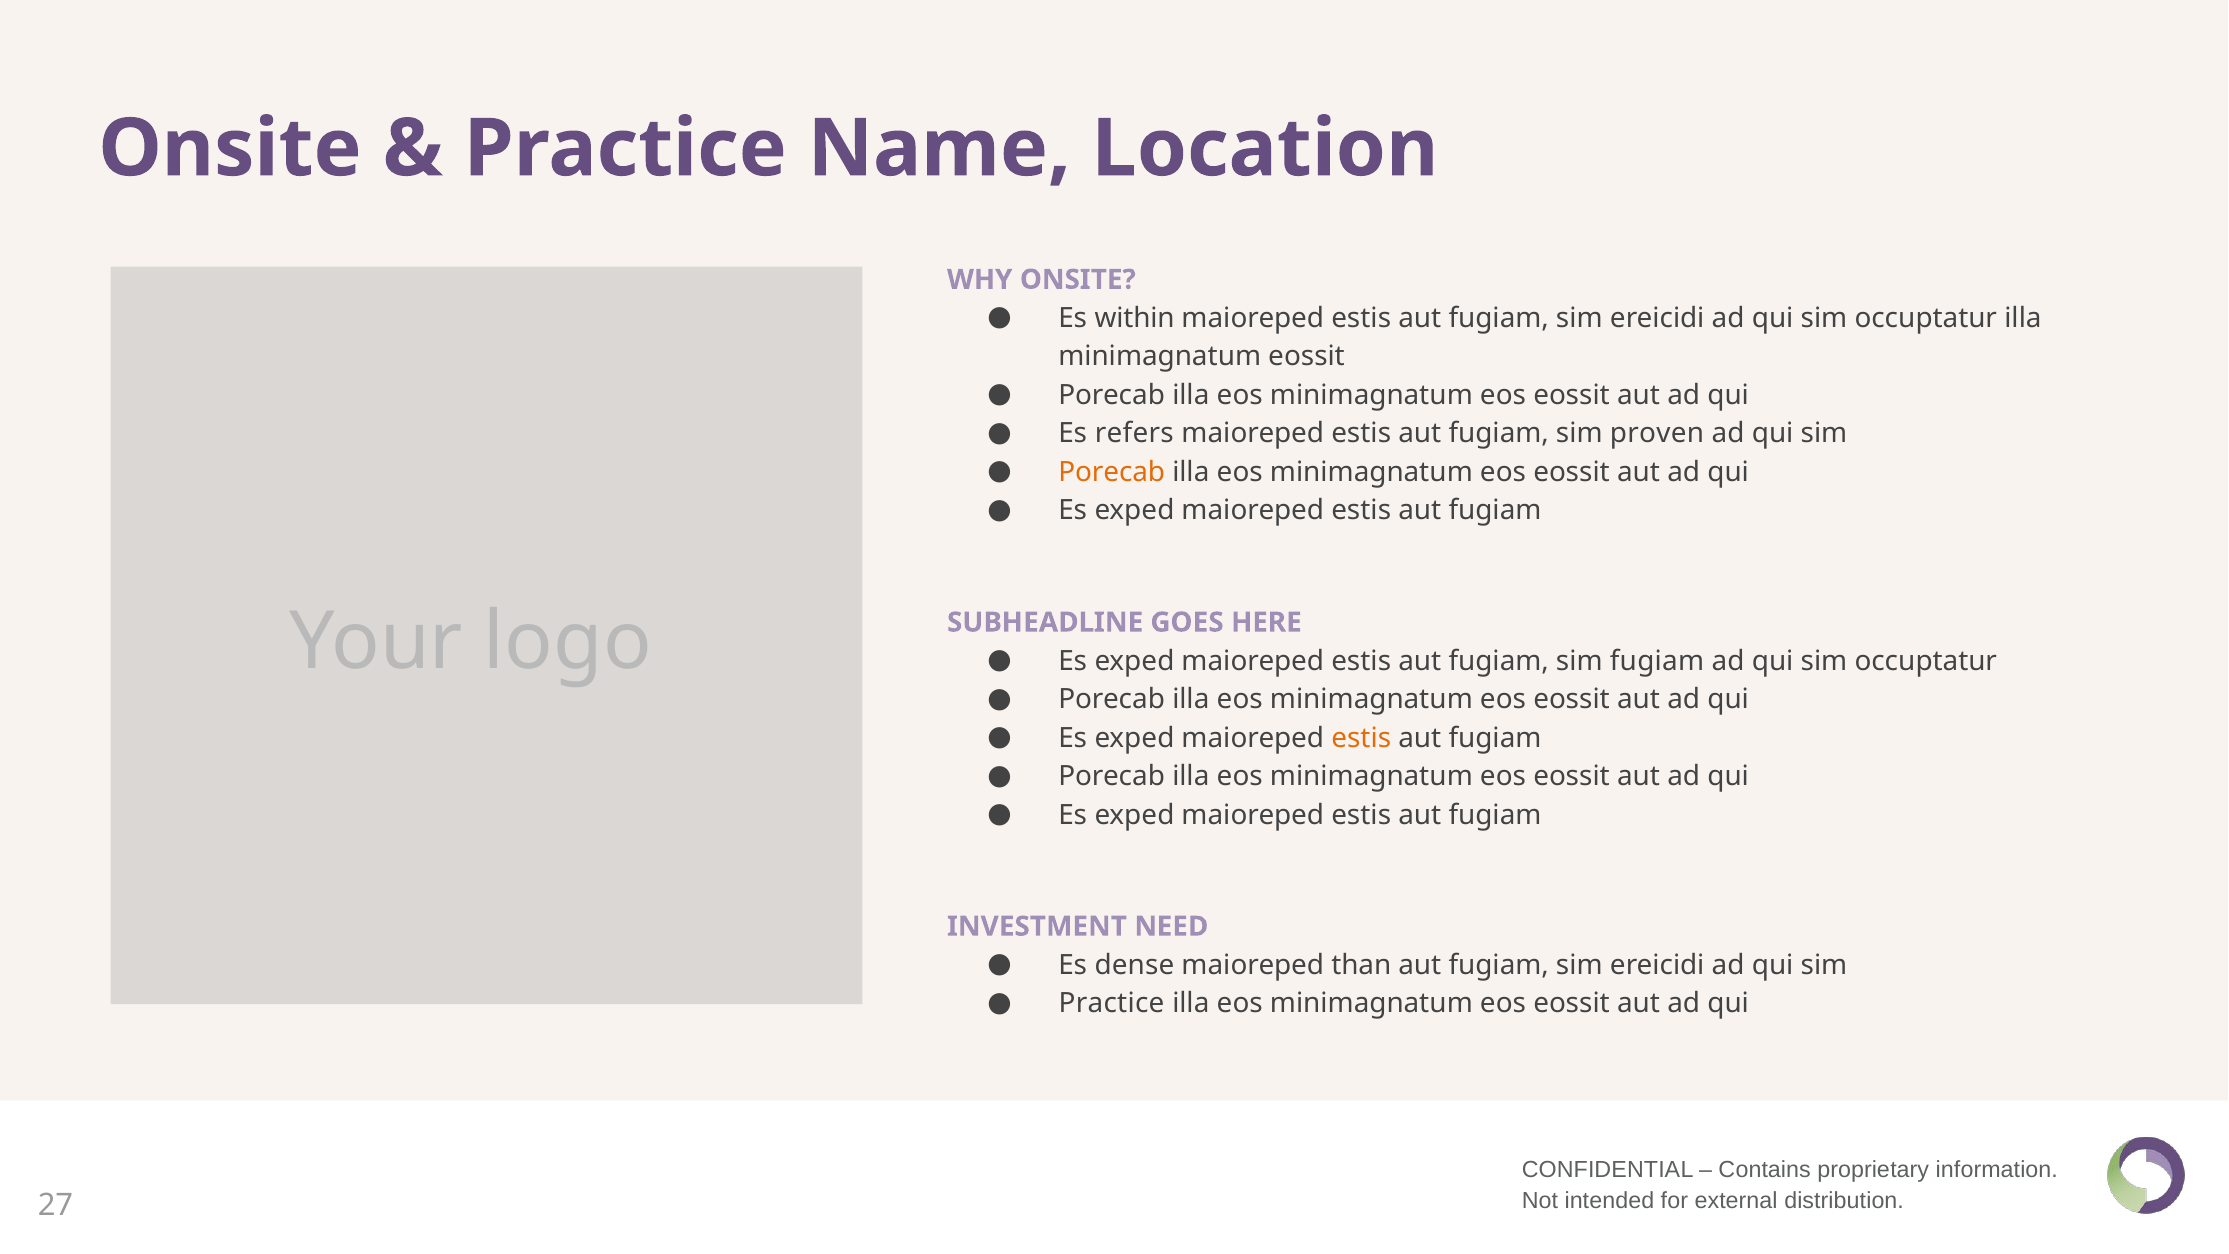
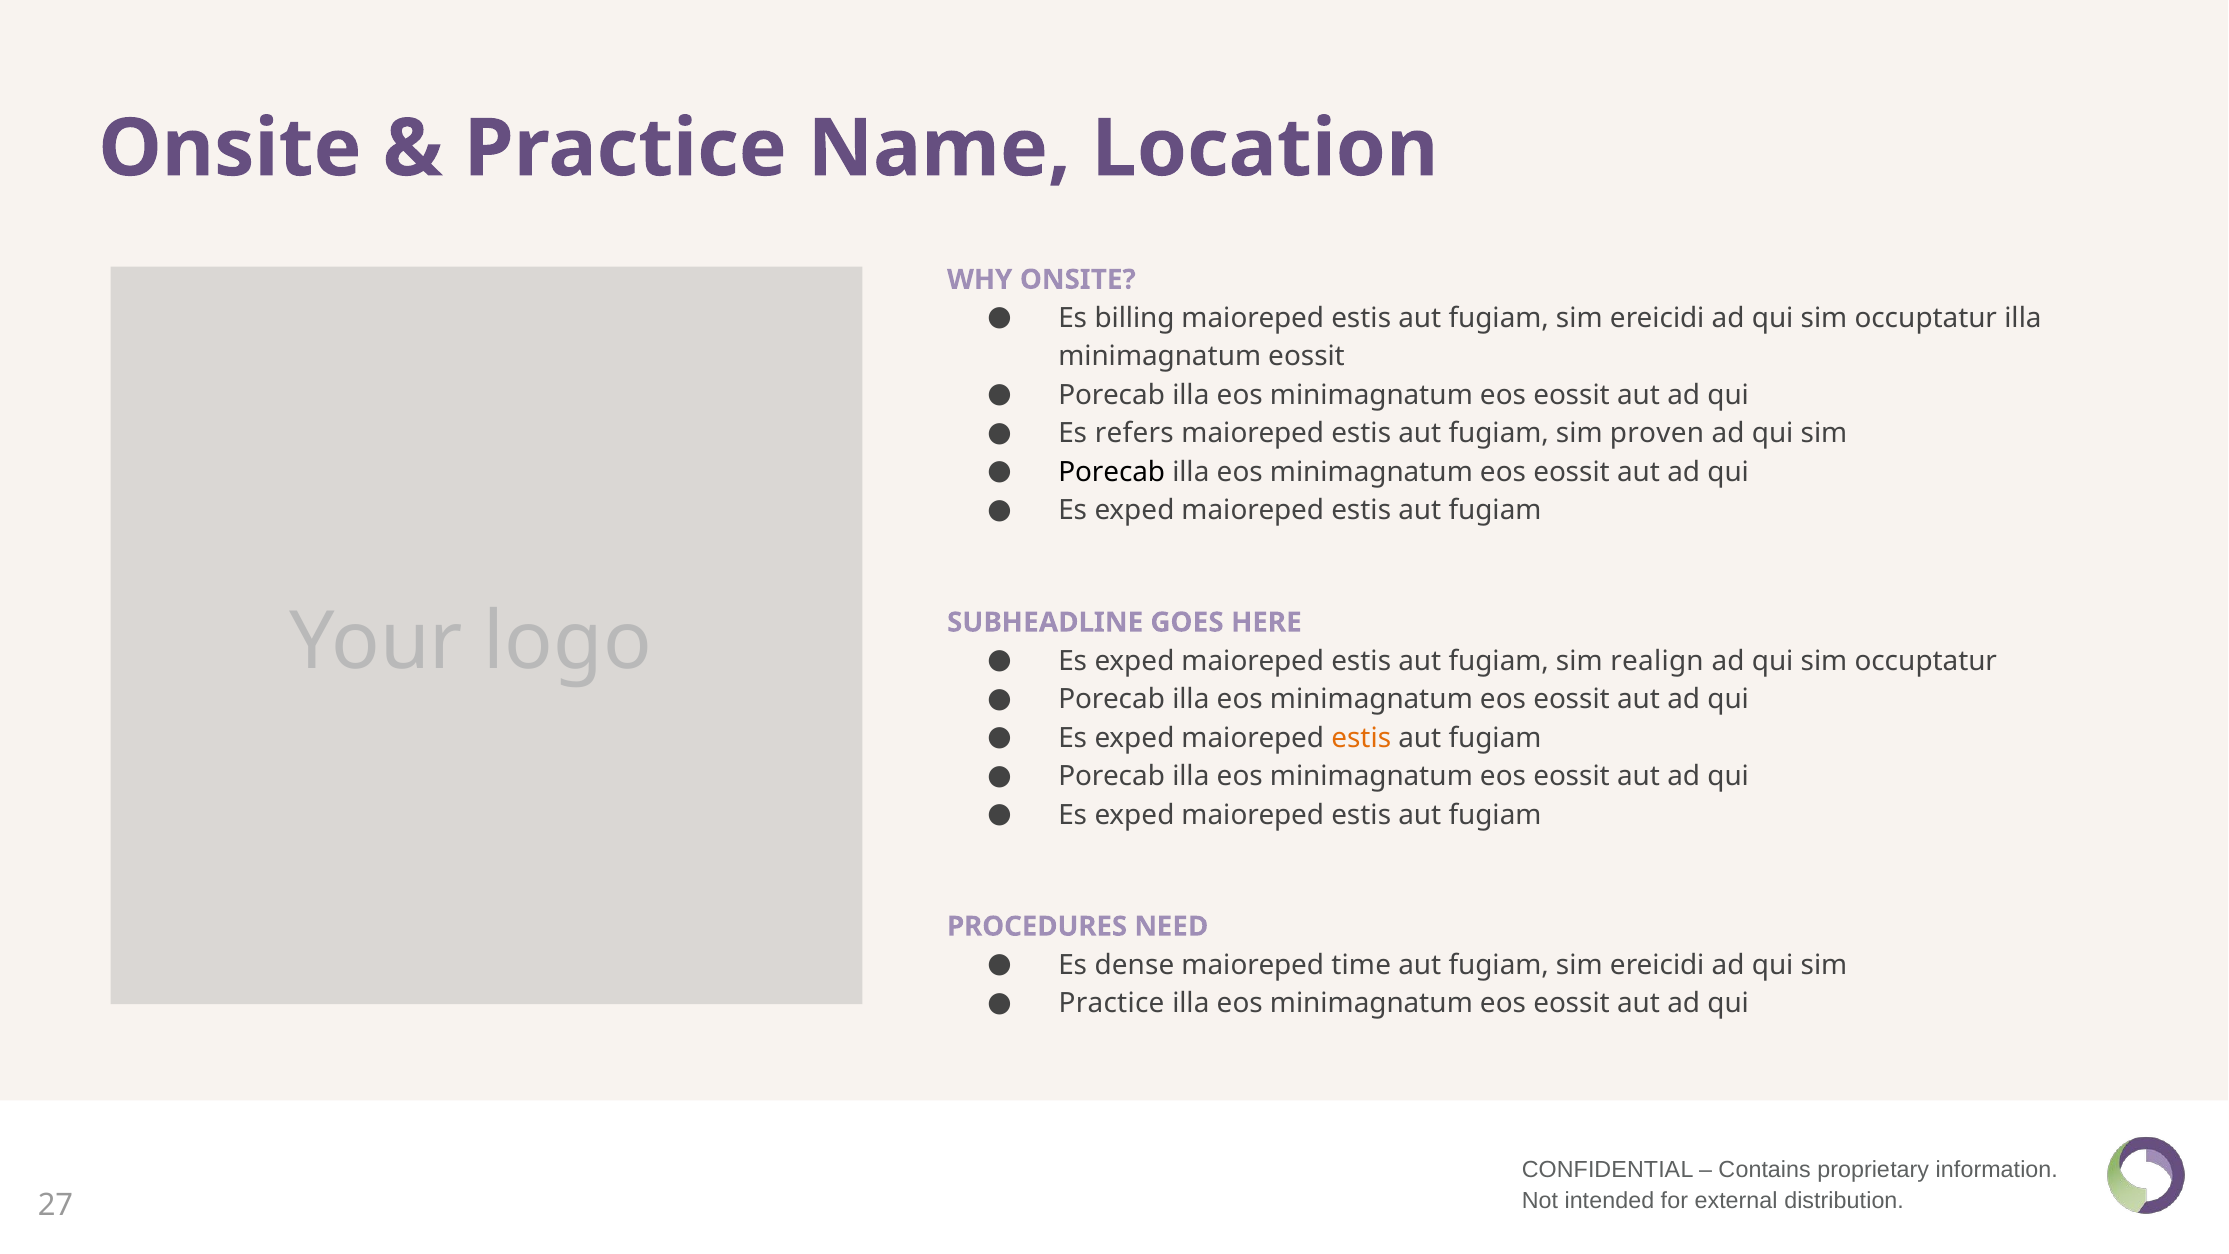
within: within -> billing (1135, 318)
Porecab colour: orange -> black (1112, 472)
sim fugiam: fugiam -> realign (1657, 661)
INVESTMENT: INVESTMENT -> PROCEDURES (1037, 926)
than: than -> time (1361, 965)
